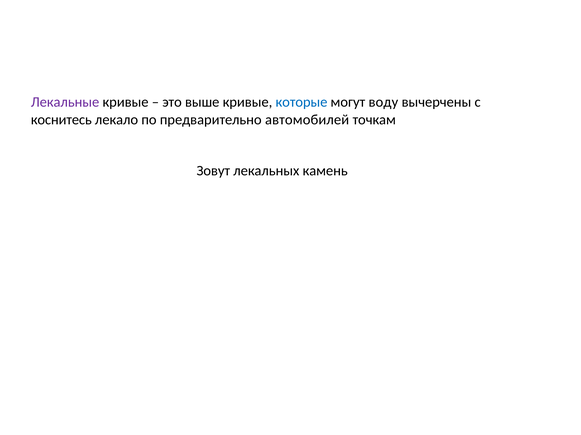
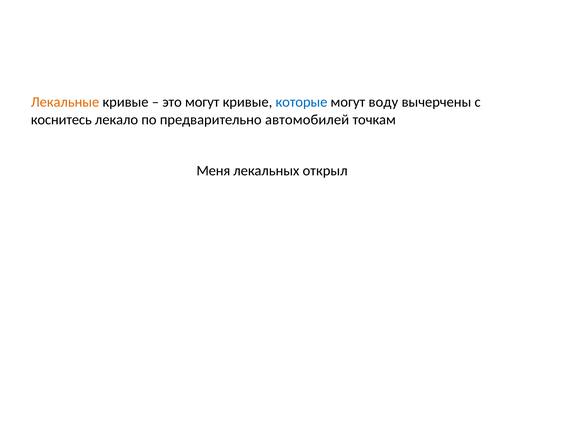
Лекальные colour: purple -> orange (65, 102)
это выше: выше -> могут (202, 102)
Зовут: Зовут -> Меня (213, 171)
камень: камень -> открыл (325, 171)
